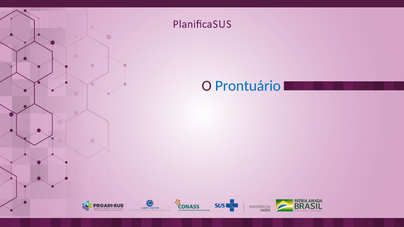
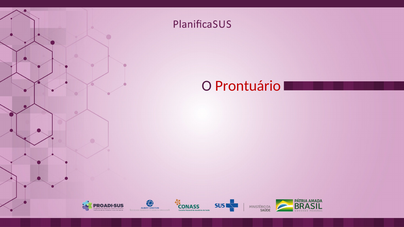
Prontuário colour: blue -> red (248, 86)
